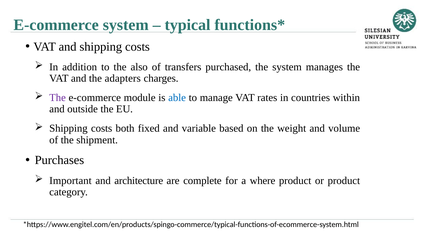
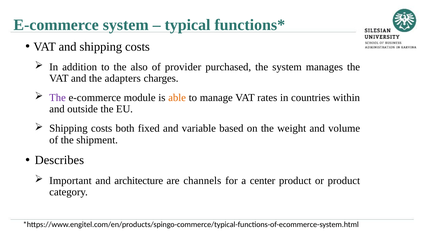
transfers: transfers -> provider (183, 67)
able colour: blue -> orange (177, 98)
Purchases: Purchases -> Describes (59, 161)
complete: complete -> channels (202, 181)
where: where -> center (263, 181)
